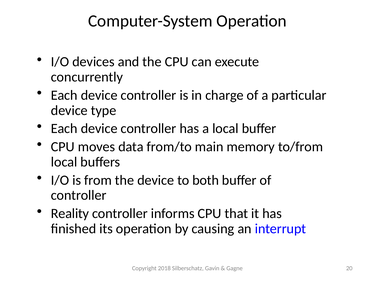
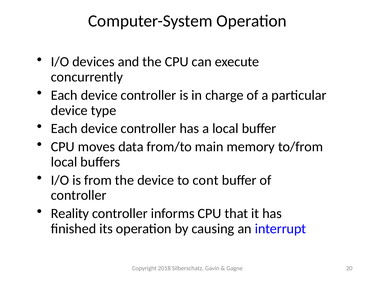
both: both -> cont (206, 180)
